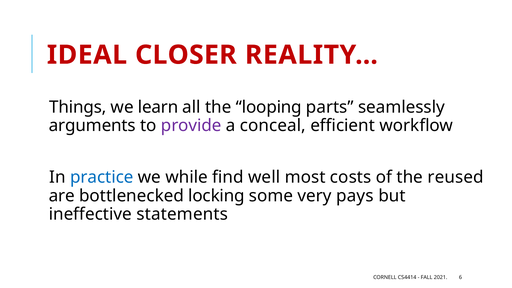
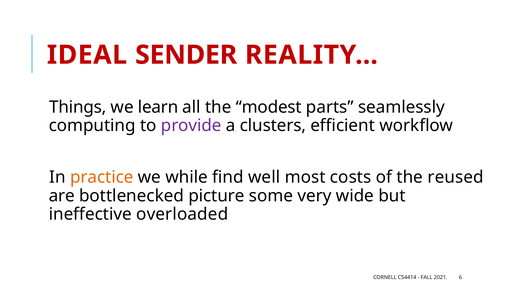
CLOSER: CLOSER -> SENDER (186, 55)
looping: looping -> modest (269, 107)
arguments: arguments -> computing (92, 125)
conceal: conceal -> clusters (273, 125)
practice colour: blue -> orange (102, 177)
locking: locking -> picture (216, 196)
pays: pays -> wide (355, 196)
statements: statements -> overloaded (182, 214)
